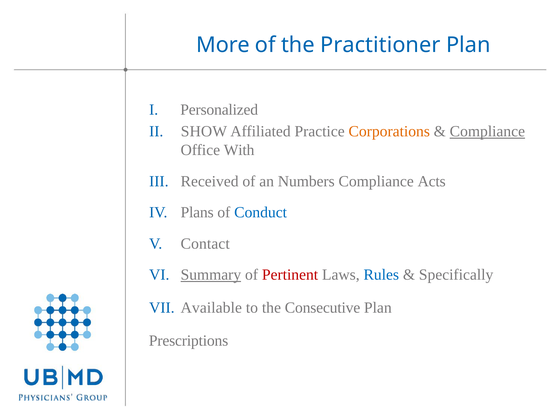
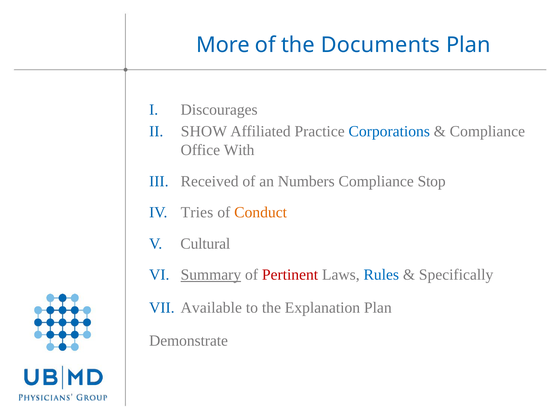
Practitioner: Practitioner -> Documents (380, 45)
Personalized: Personalized -> Discourages (219, 110)
Corporations colour: orange -> blue (389, 131)
Compliance underline: present -> none (487, 131)
Acts: Acts -> Stop (432, 181)
Plans: Plans -> Tries (197, 212)
Conduct colour: blue -> orange (261, 212)
Contact: Contact -> Cultural (205, 244)
Consecutive: Consecutive -> Explanation (322, 308)
Prescriptions: Prescriptions -> Demonstrate (189, 341)
